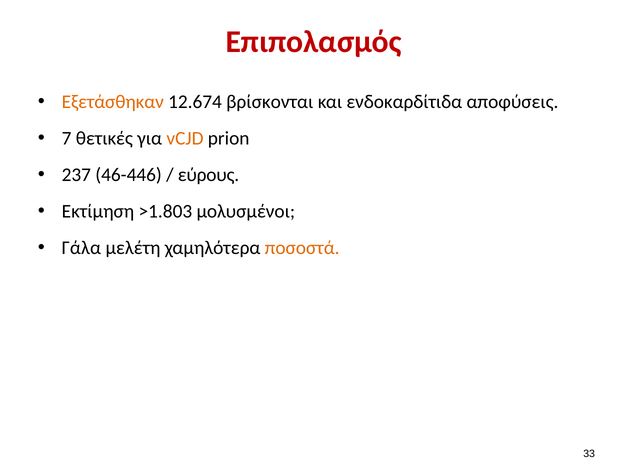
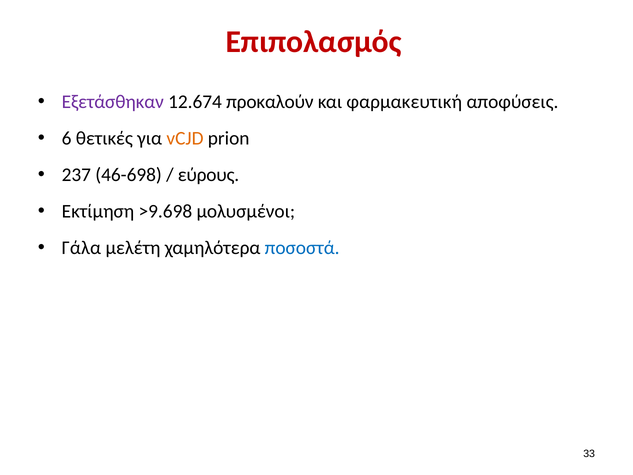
Εξετάσθηκαν colour: orange -> purple (113, 102)
βρίσκονται: βρίσκονται -> προκαλούν (270, 102)
ενδοκαρδίτιδα: ενδοκαρδίτιδα -> φαρμακευτική (404, 102)
7: 7 -> 6 (67, 138)
46-446: 46-446 -> 46-698 (129, 175)
>1.803: >1.803 -> >9.698 (165, 211)
ποσοστά colour: orange -> blue (302, 248)
